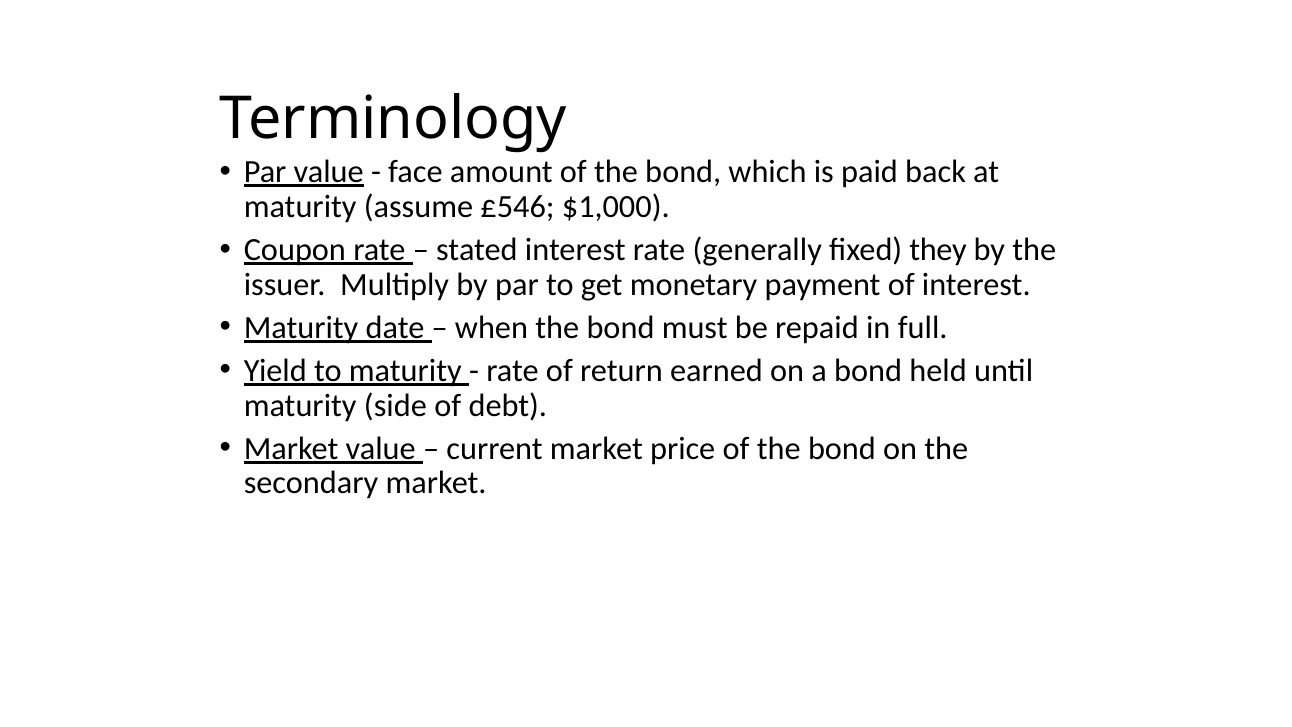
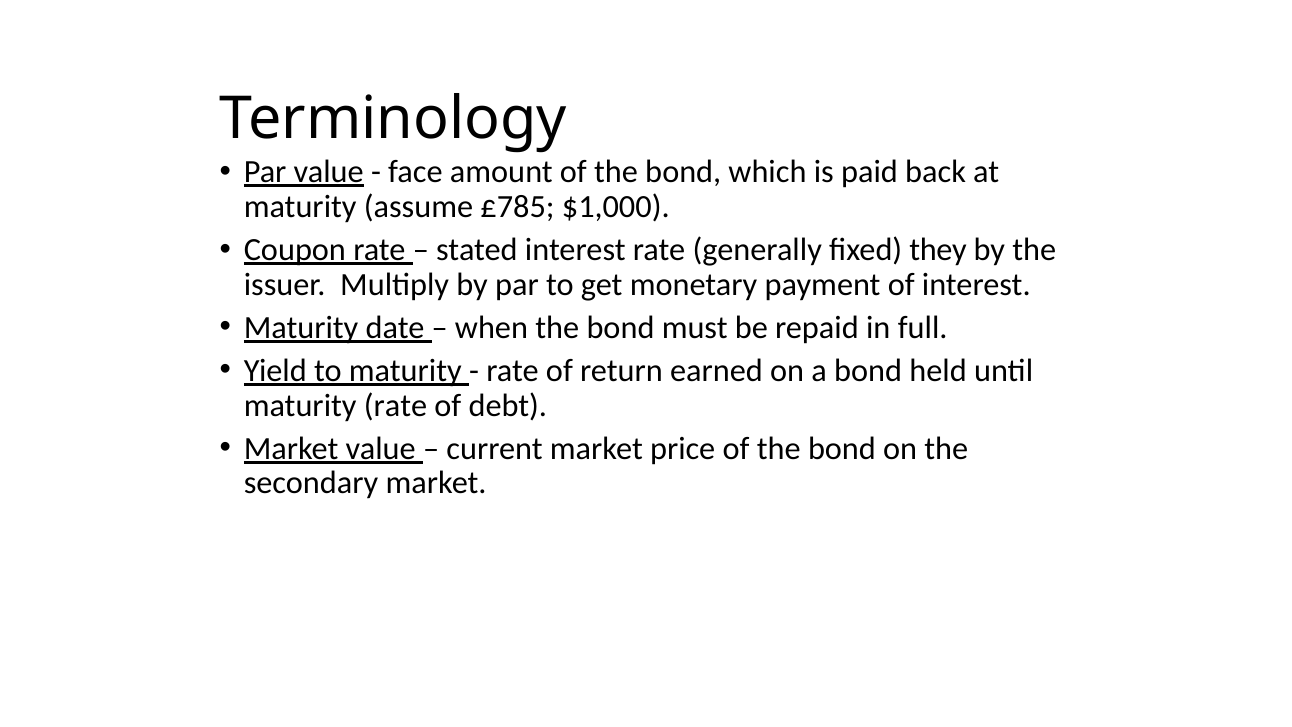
£546: £546 -> £785 (518, 207)
maturity side: side -> rate (396, 405)
